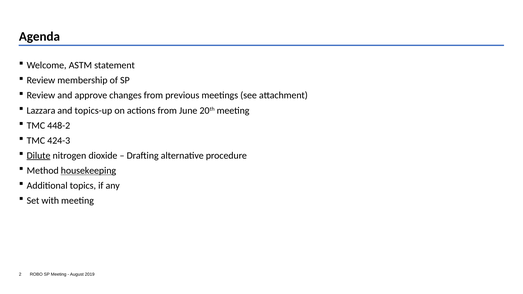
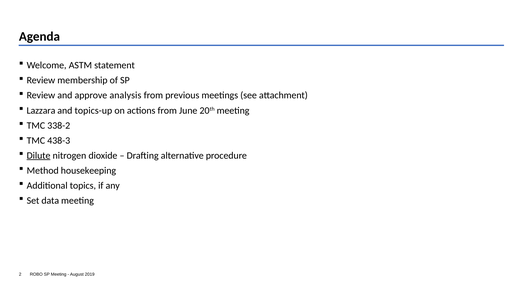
changes: changes -> analysis (125, 95)
448-2: 448-2 -> 338-2 (59, 126)
424-3: 424-3 -> 438-3 (59, 141)
housekeeping underline: present -> none (88, 171)
with: with -> data (50, 201)
